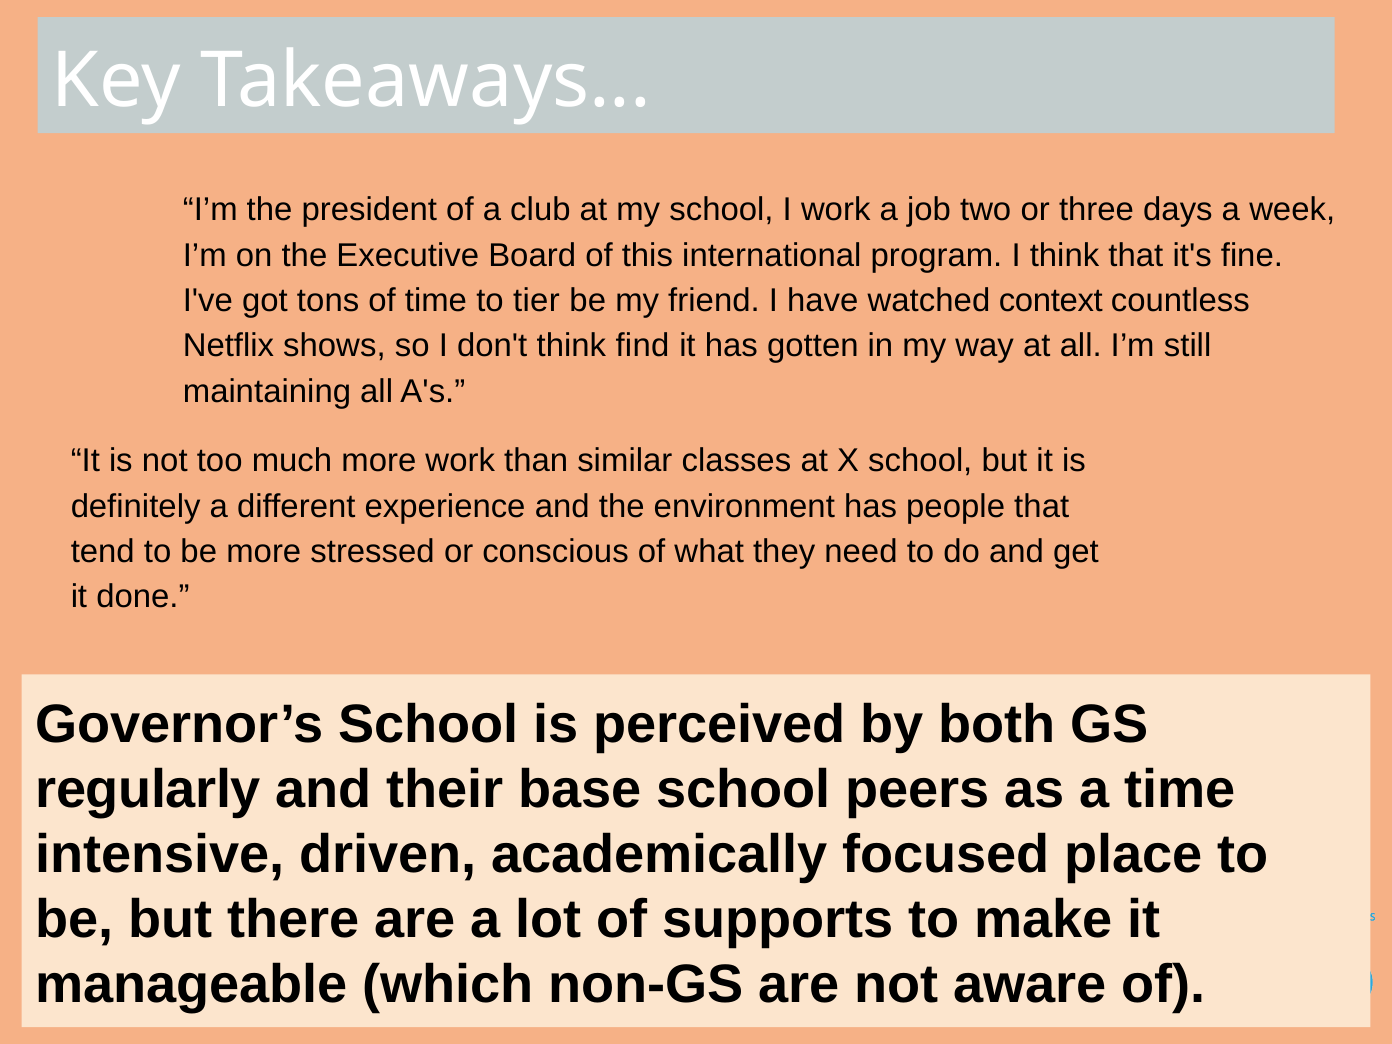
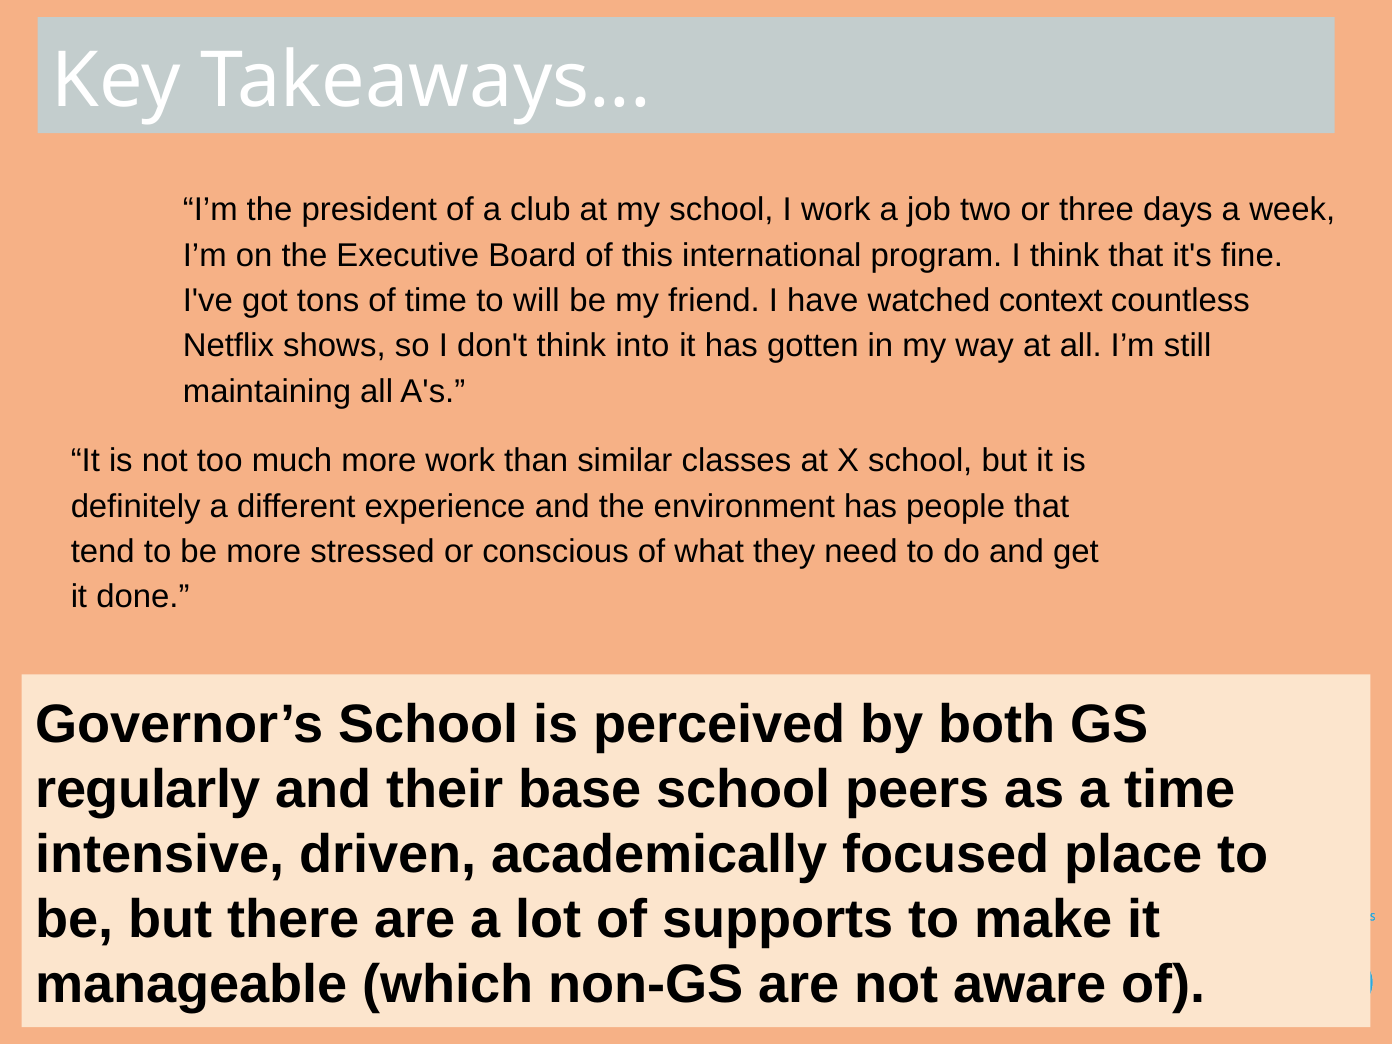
tier: tier -> will (536, 301)
find: find -> into (643, 346)
